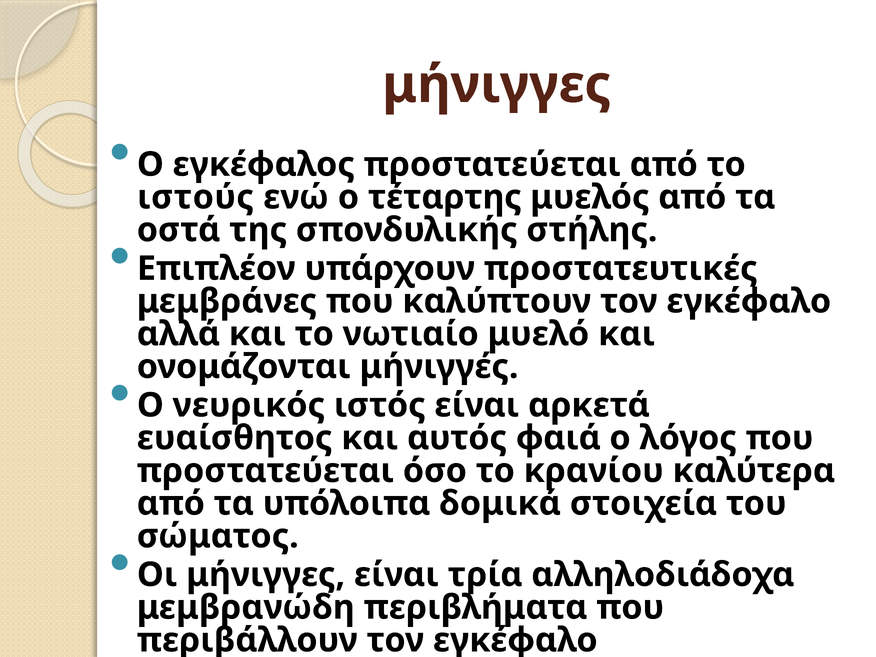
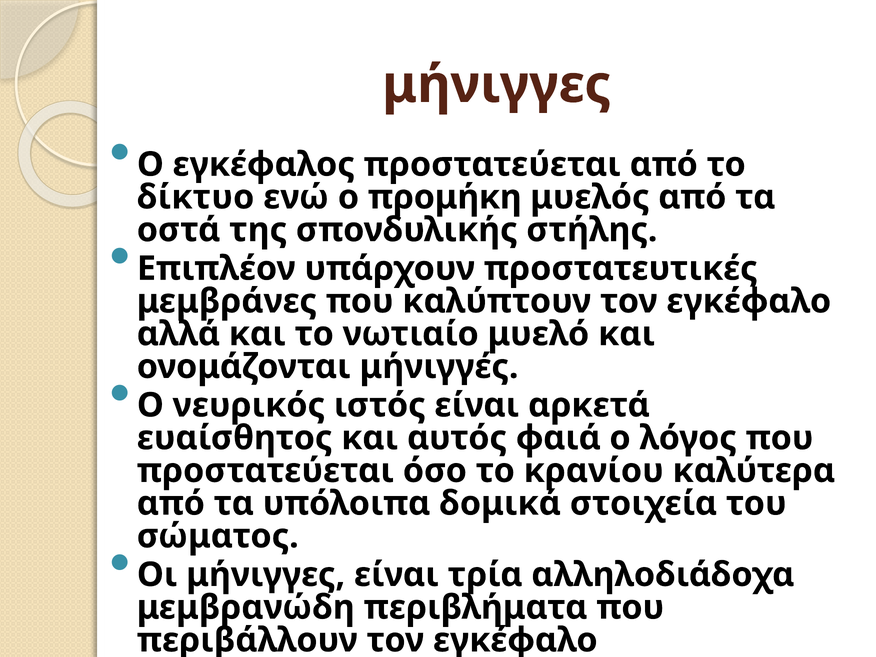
ιστούς: ιστούς -> δίκτυο (196, 197)
τέταρτης: τέταρτης -> προμήκη (445, 197)
